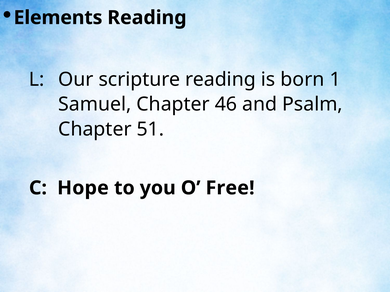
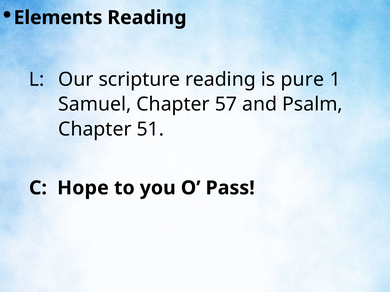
born: born -> pure (302, 79)
46: 46 -> 57 (226, 104)
Free: Free -> Pass (230, 188)
